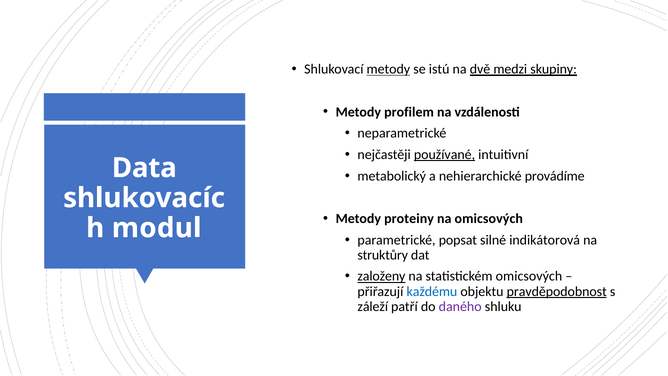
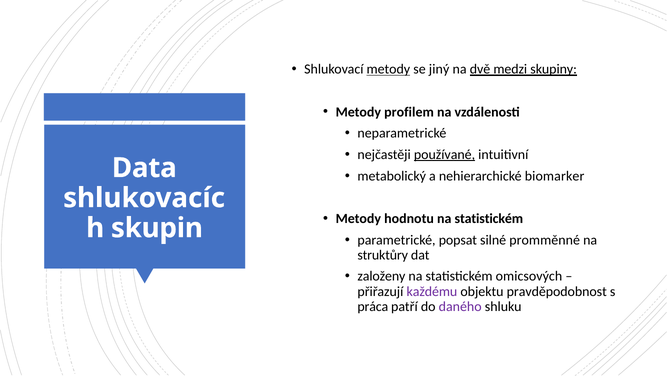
istú: istú -> jiný (439, 69)
provádíme: provádíme -> biomarker (555, 176)
proteiny: proteiny -> hodnotu (409, 219)
omicsových: omicsových -> statistickém (489, 219)
modul: modul -> skupin (157, 228)
indikátorová: indikátorová -> promměnné (545, 240)
založeny underline: present -> none (381, 276)
každému colour: blue -> purple (432, 291)
pravděpodobnost underline: present -> none (557, 291)
záleží: záleží -> práca (373, 306)
